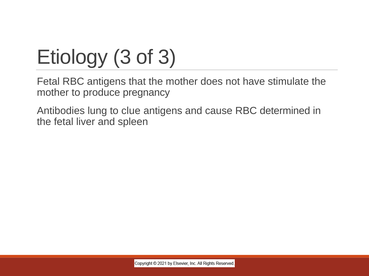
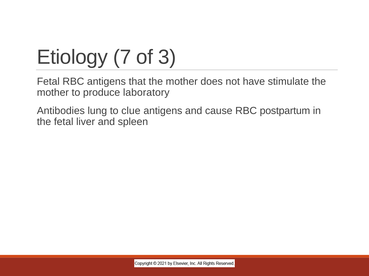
Etiology 3: 3 -> 7 (122, 57)
pregnancy: pregnancy -> laboratory (146, 93)
determined: determined -> postpartum (285, 111)
